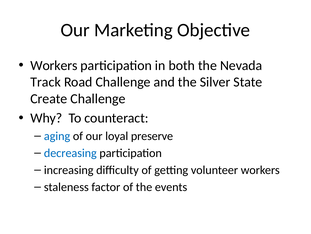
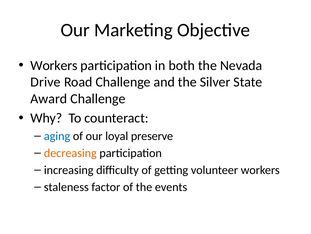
Track: Track -> Drive (46, 82)
Create: Create -> Award (49, 98)
decreasing colour: blue -> orange (70, 153)
